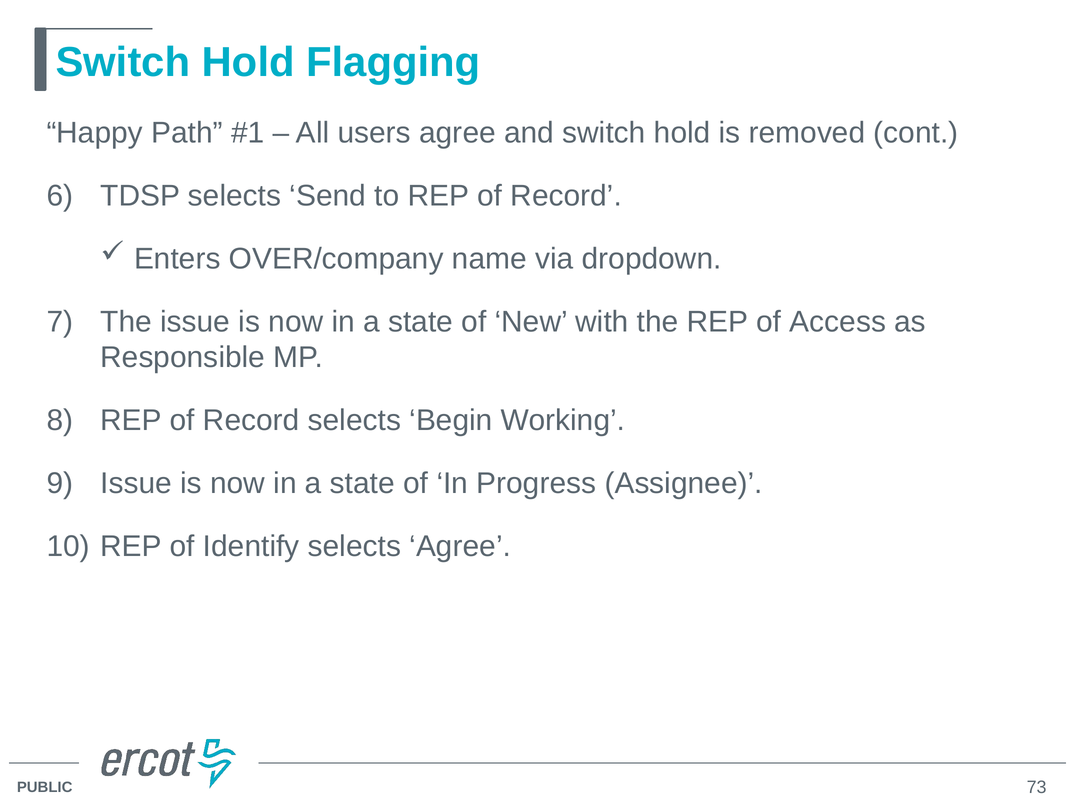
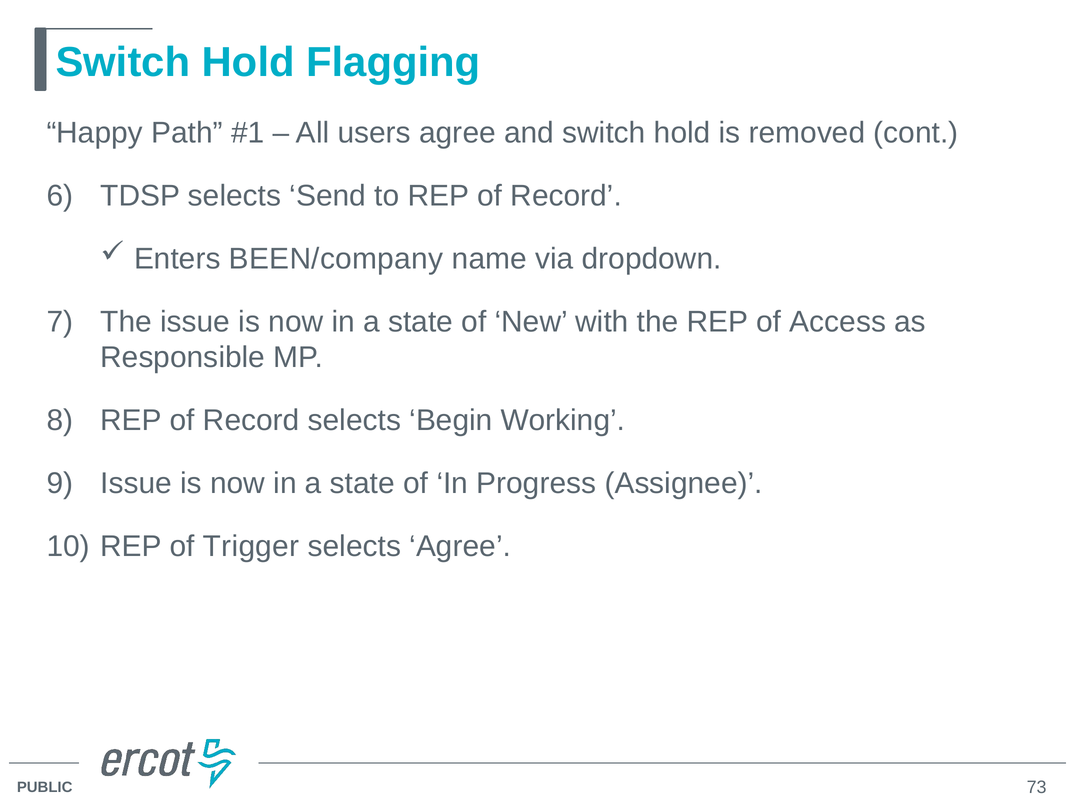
OVER/company: OVER/company -> BEEN/company (336, 259)
Identify: Identify -> Trigger (251, 546)
